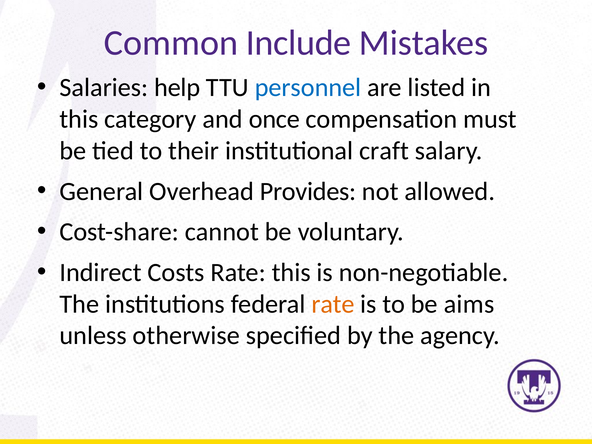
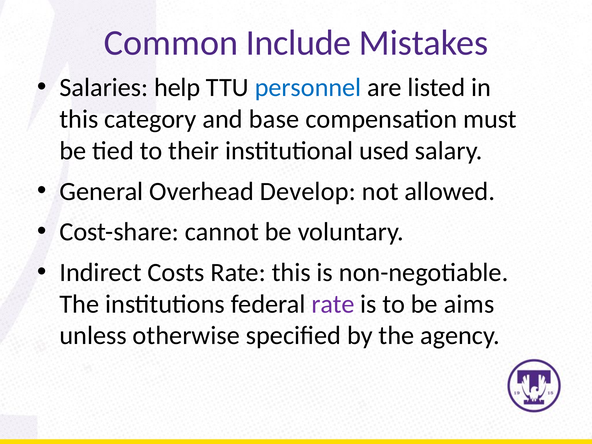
once: once -> base (274, 119)
craft: craft -> used (384, 151)
Provides: Provides -> Develop (308, 191)
rate colour: orange -> purple (333, 304)
